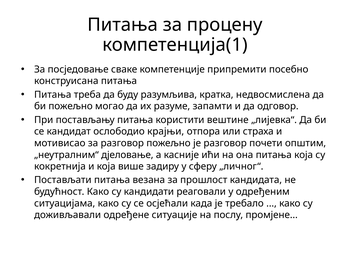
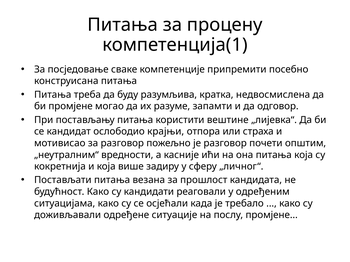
би пожељно: пожељно -> промјене (71, 106)
дјеловање: дјеловање -> вредности (127, 155)
